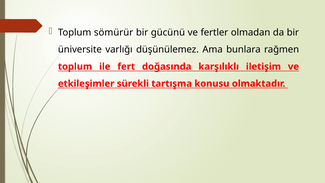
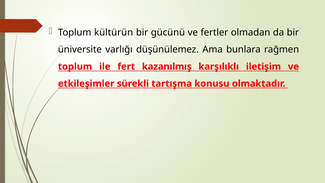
sömürür: sömürür -> kültürün (114, 32)
doğasında: doğasında -> kazanılmış (167, 67)
